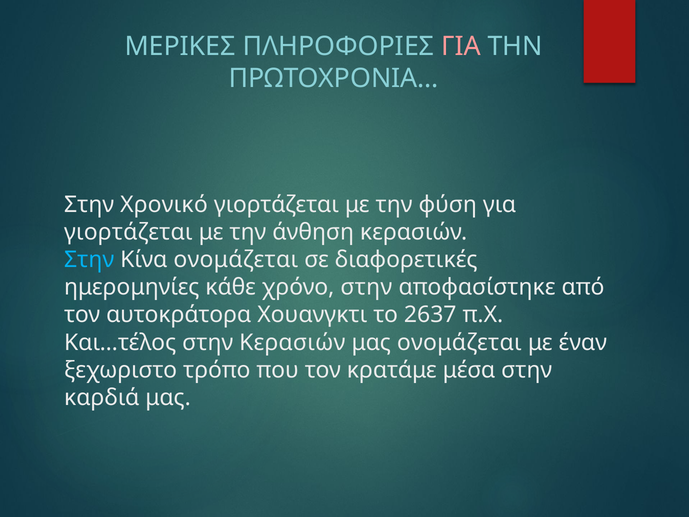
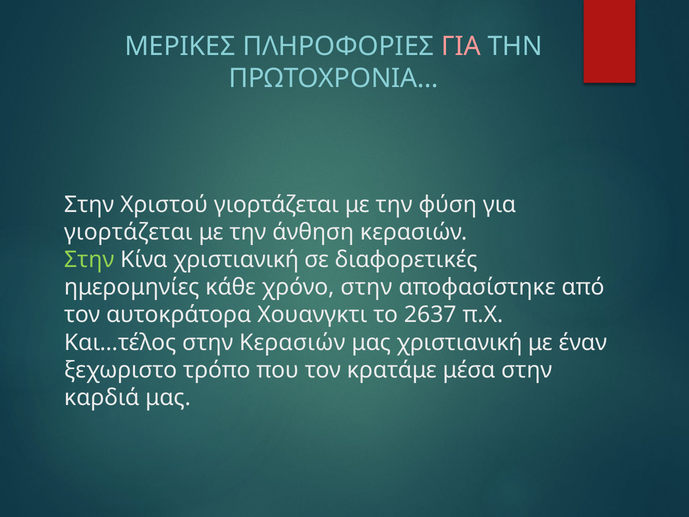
Χρονικό: Χρονικό -> Χριστού (164, 205)
Στην colour: light blue -> light green (89, 260)
Κίνα ονομάζεται: ονομάζεται -> χριστιανική (236, 260)
μας ονομάζεται: ονομάζεται -> χριστιανική (460, 342)
